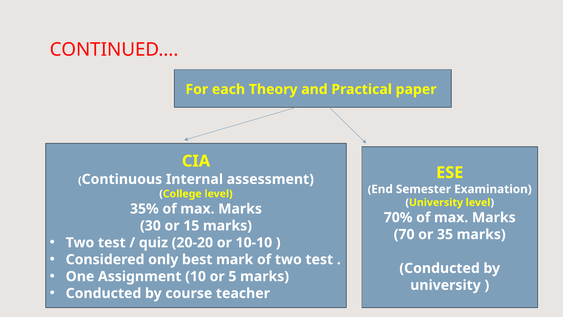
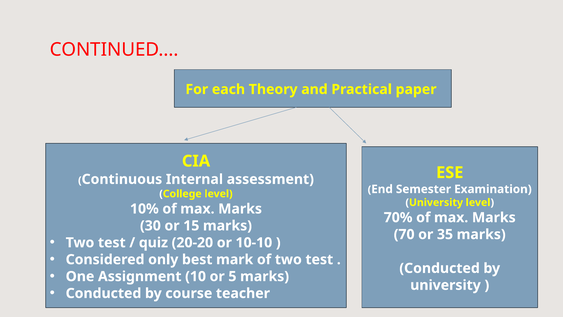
35%: 35% -> 10% (144, 209)
